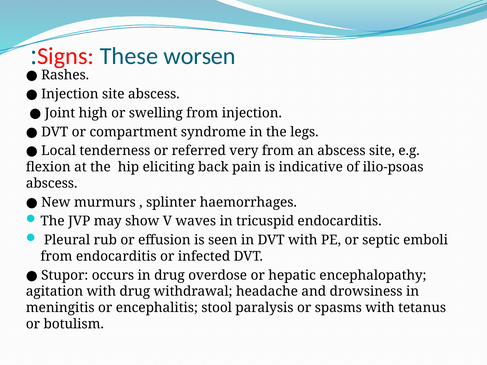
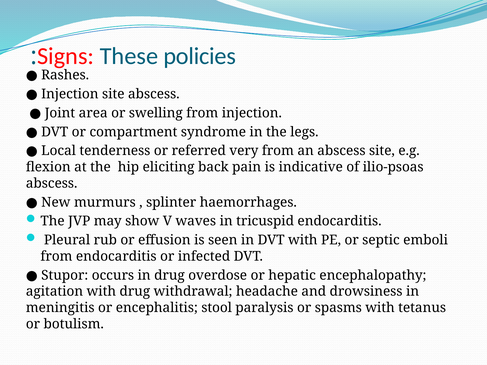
worsen: worsen -> policies (200, 56)
high: high -> area (93, 113)
